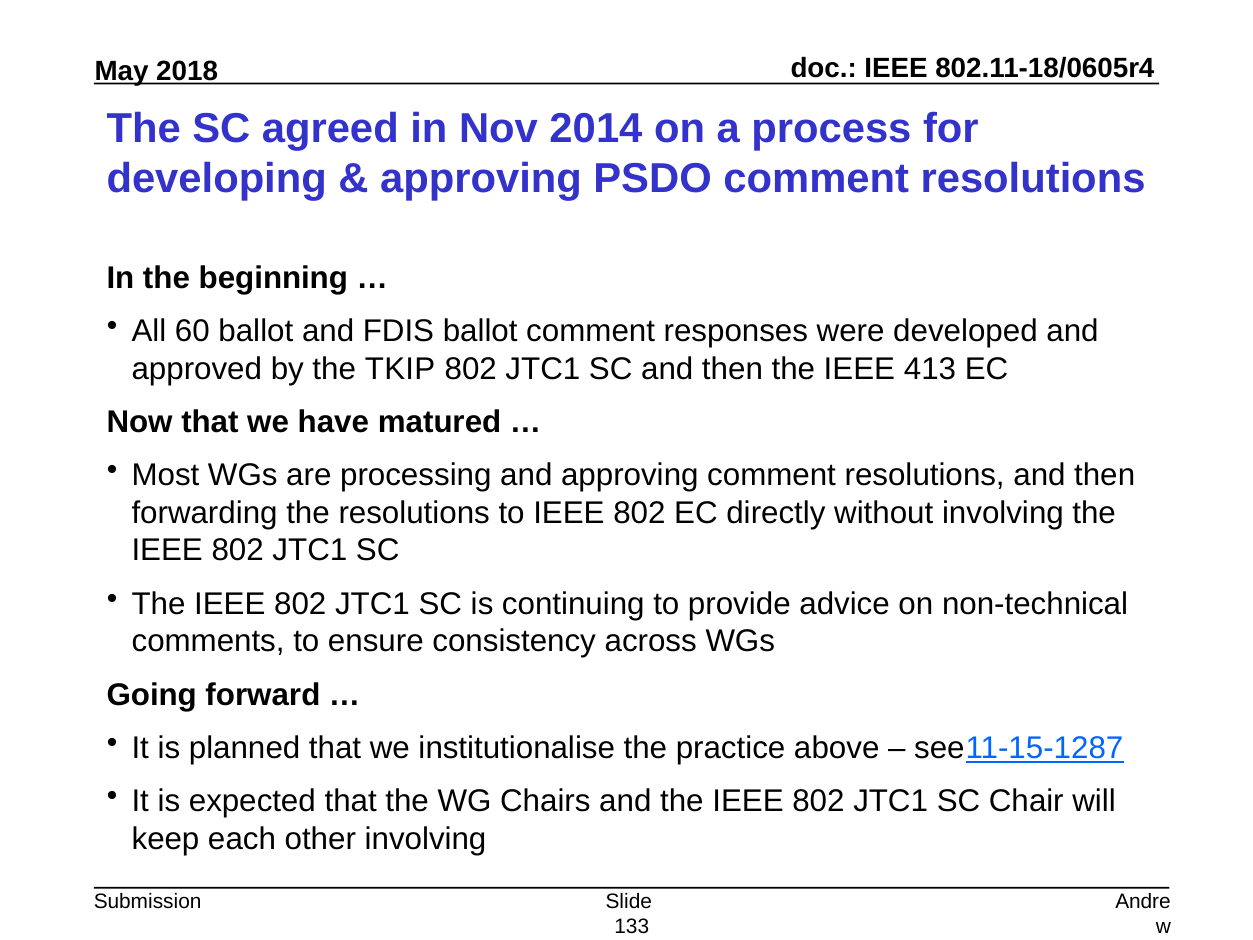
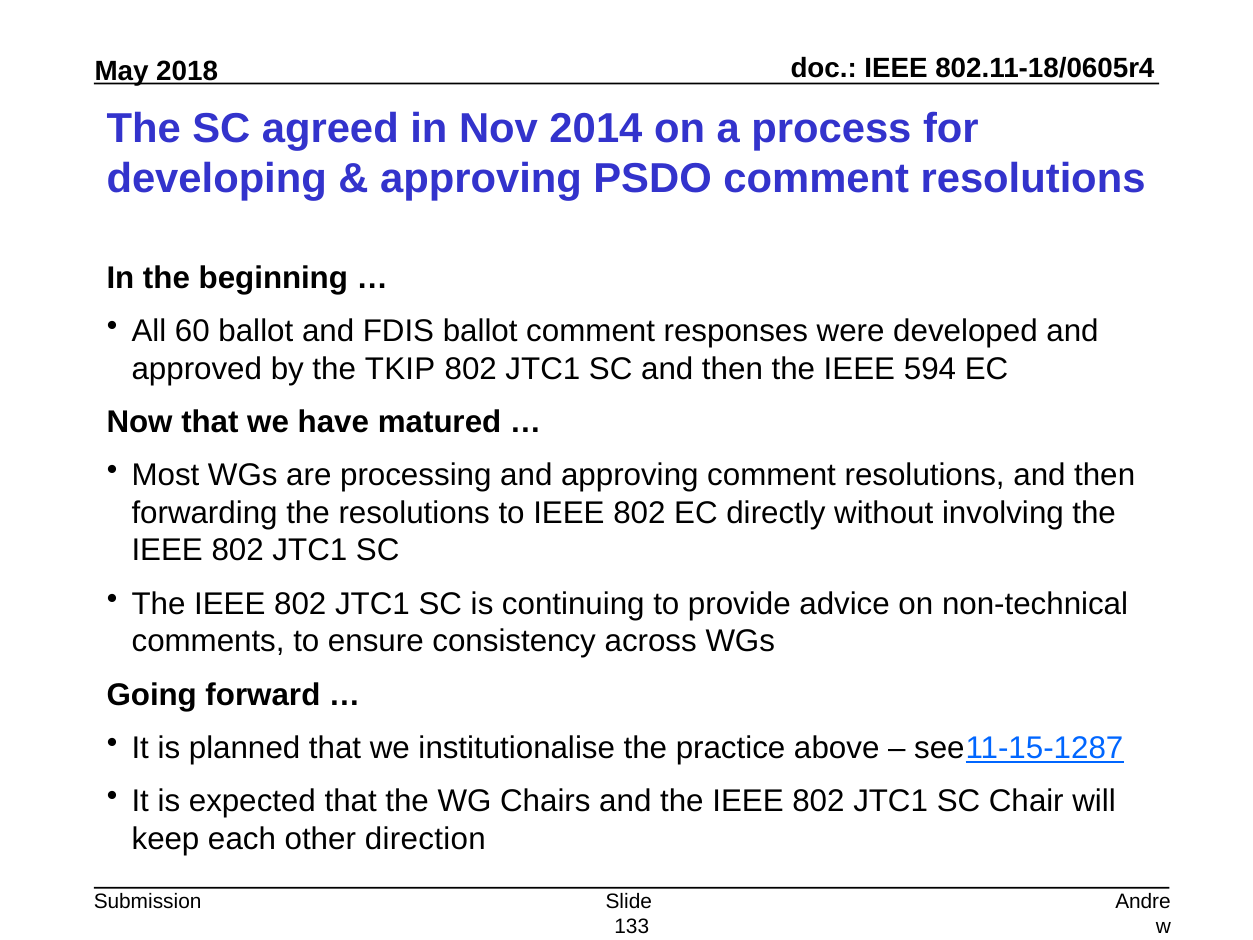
413: 413 -> 594 (930, 369)
other involving: involving -> direction (425, 839)
